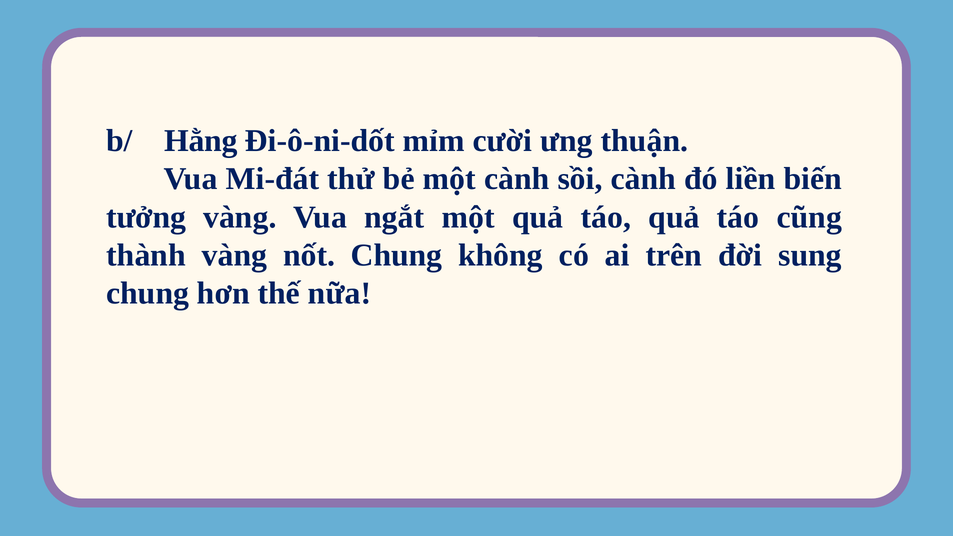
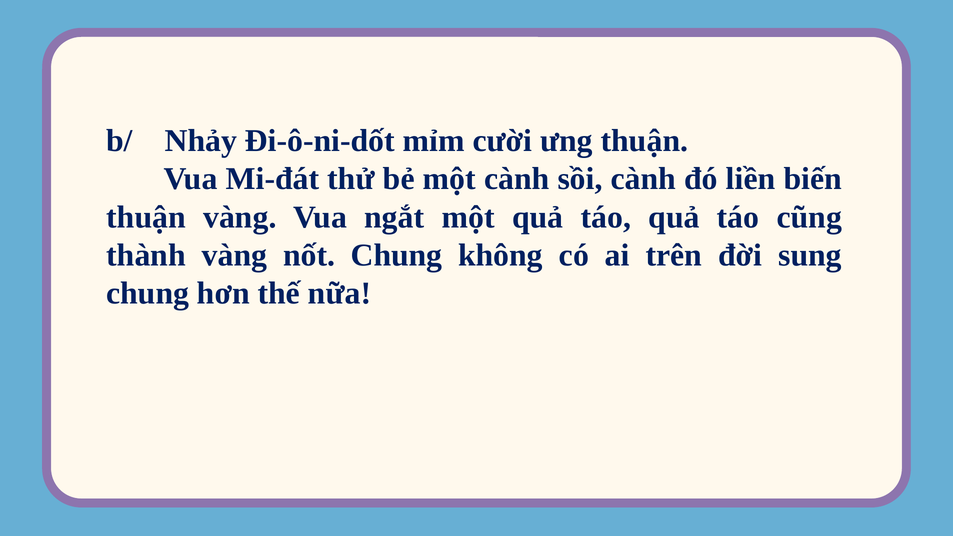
Hằng: Hằng -> Nhảy (201, 141)
tưởng: tưởng -> thuận (146, 217)
